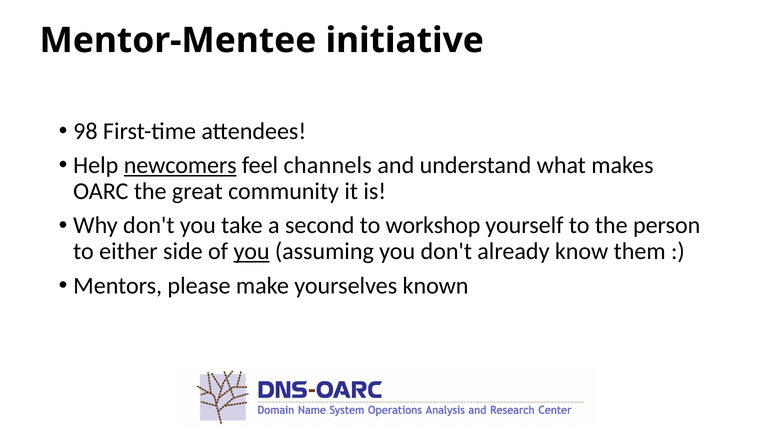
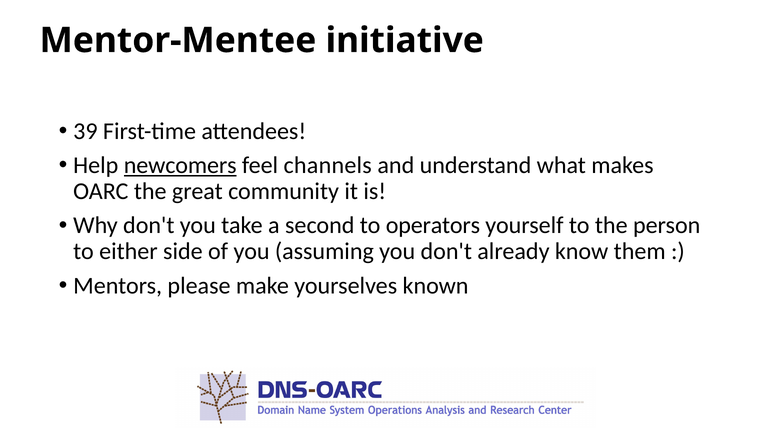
98: 98 -> 39 (85, 131)
workshop: workshop -> operators (433, 225)
you underline: present -> none (252, 251)
